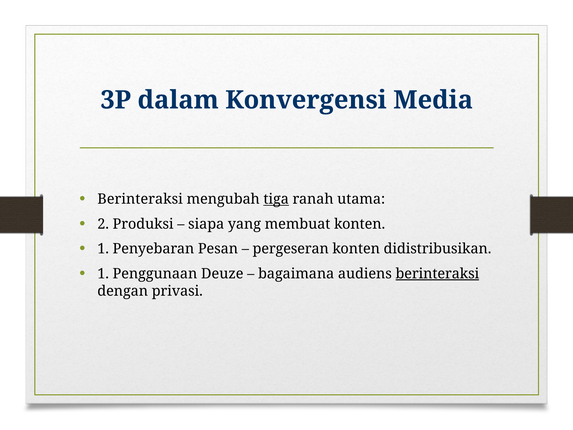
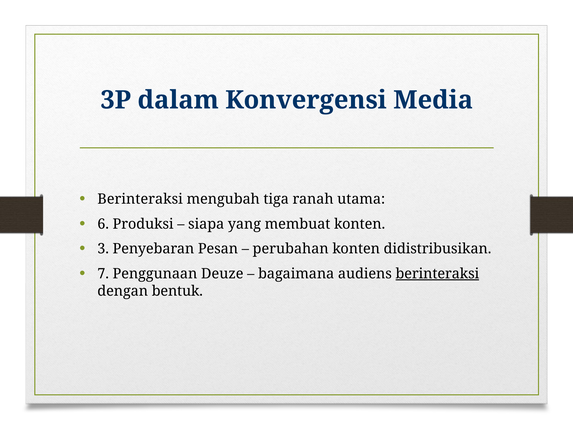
tiga underline: present -> none (276, 199)
2: 2 -> 6 (103, 224)
1: 1 -> 3 (103, 249)
pergeseran: pergeseran -> perubahan (291, 249)
1: 1 -> 7 (103, 274)
privasi: privasi -> bentuk (177, 291)
